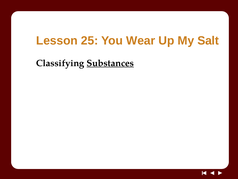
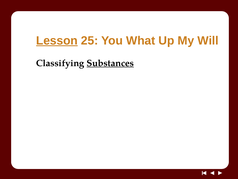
Lesson underline: none -> present (57, 40)
Wear: Wear -> What (141, 40)
Salt: Salt -> Will (208, 40)
